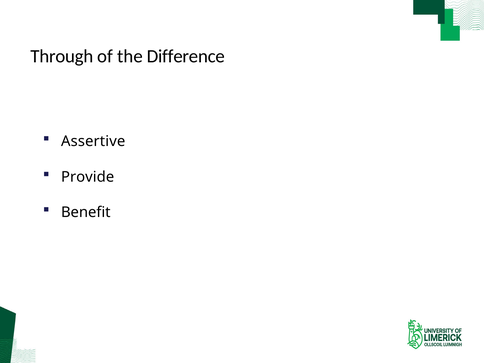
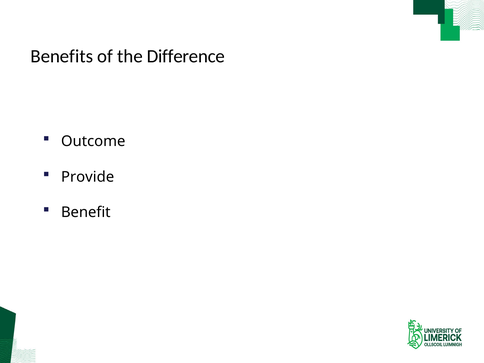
Through: Through -> Benefits (62, 56)
Assertive: Assertive -> Outcome (93, 141)
